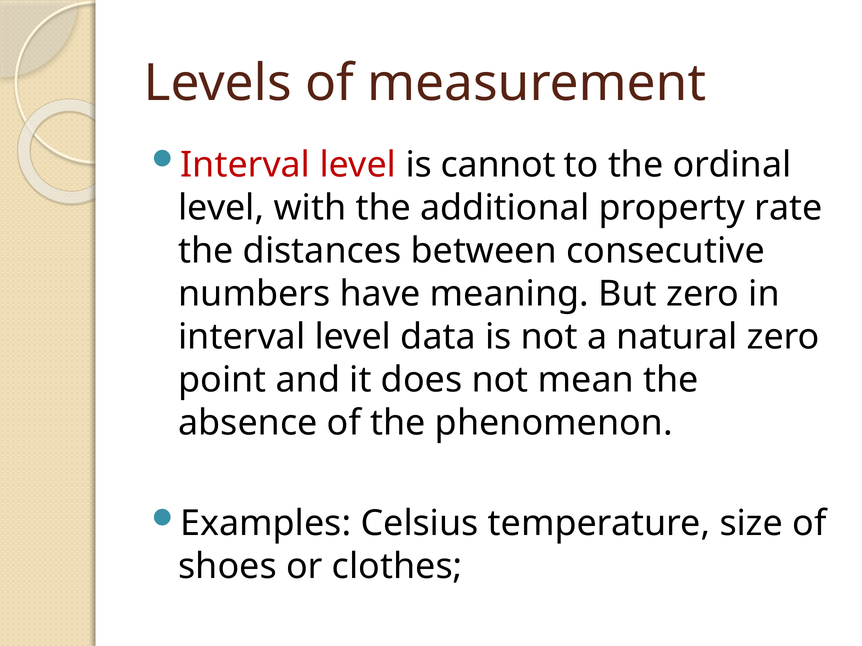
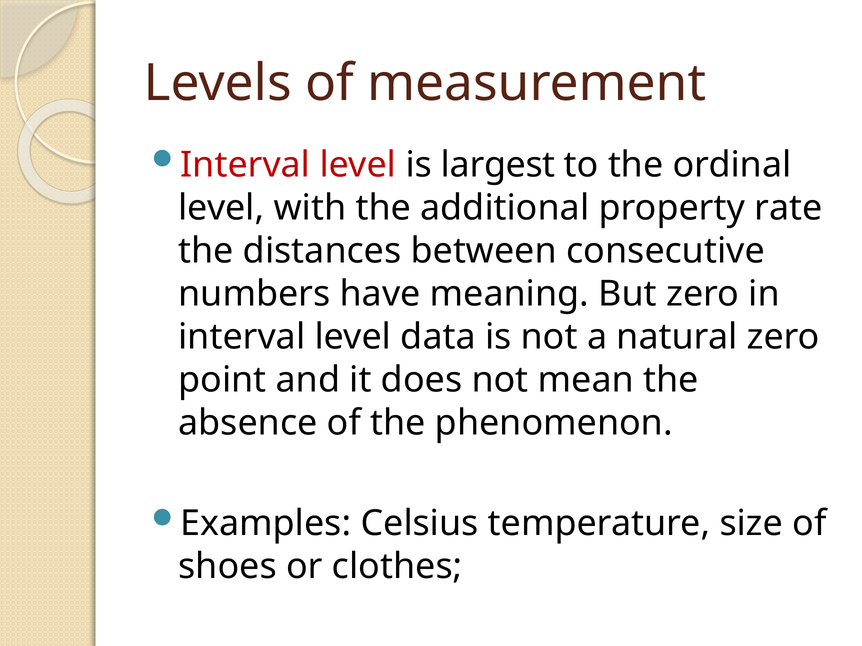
cannot: cannot -> largest (498, 165)
